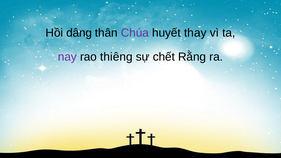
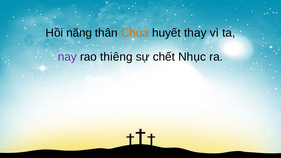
dâng: dâng -> năng (79, 33)
Chúa colour: purple -> orange (135, 33)
Rằng: Rằng -> Nhục (192, 57)
